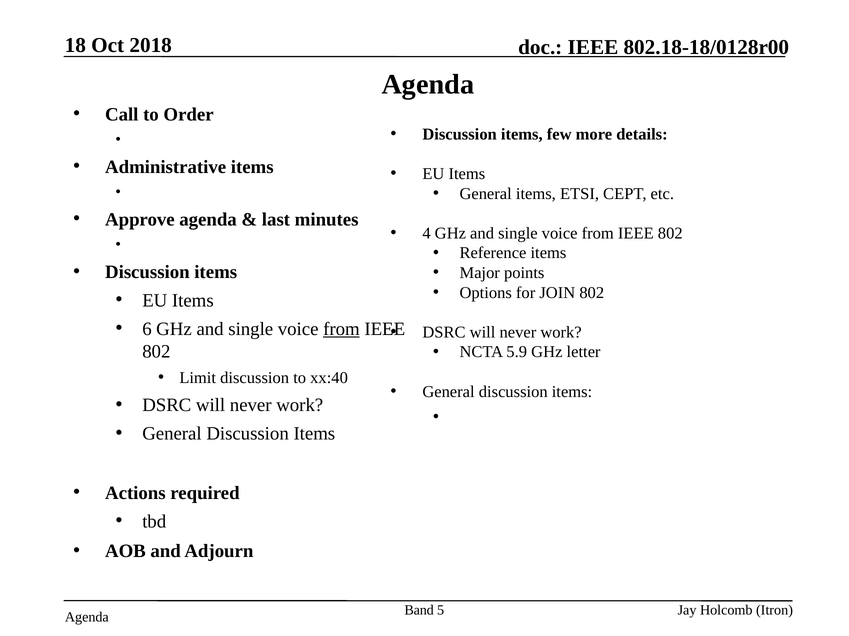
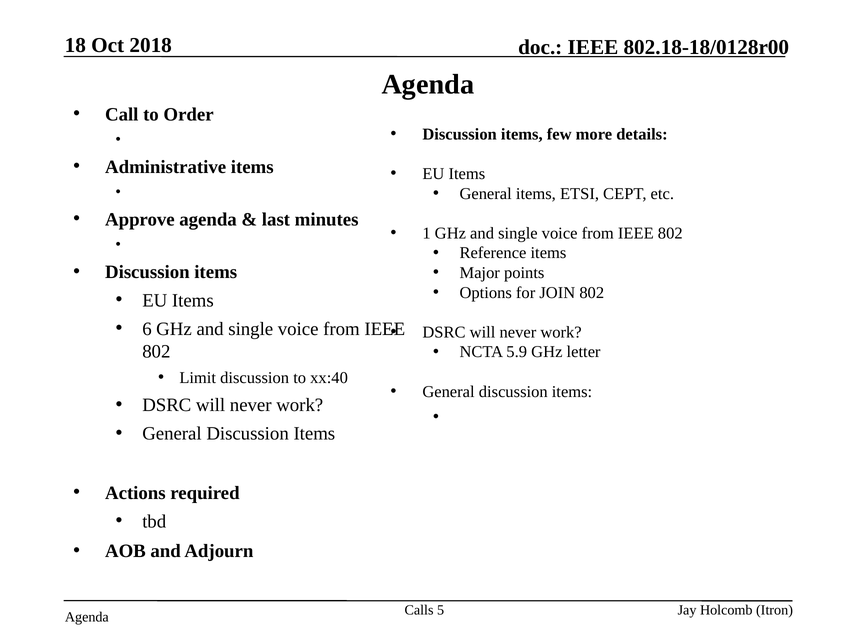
4: 4 -> 1 (427, 233)
from underline: present -> none (341, 329)
Band: Band -> Calls (419, 611)
